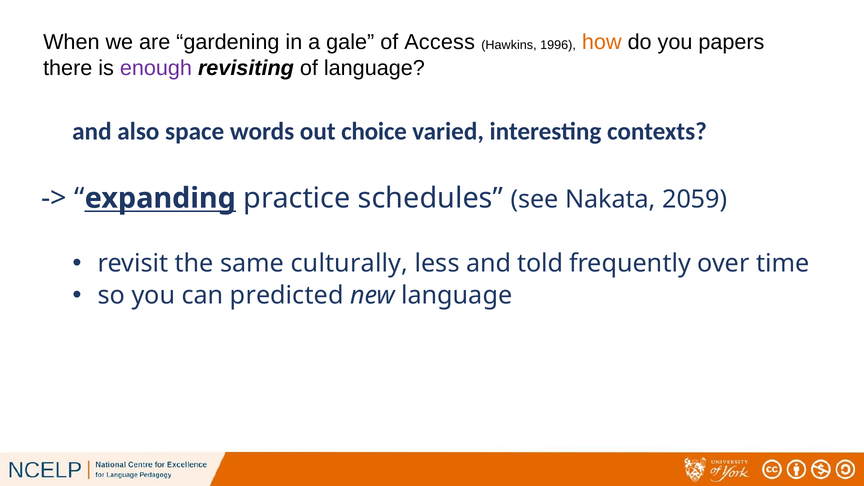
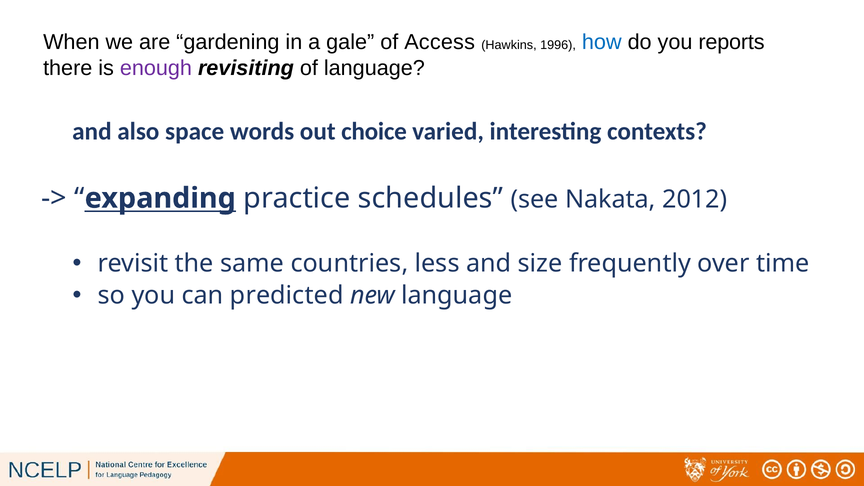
how colour: orange -> blue (602, 42)
papers: papers -> reports (732, 42)
2059: 2059 -> 2012 (695, 199)
culturally: culturally -> countries (349, 264)
told: told -> size (540, 264)
